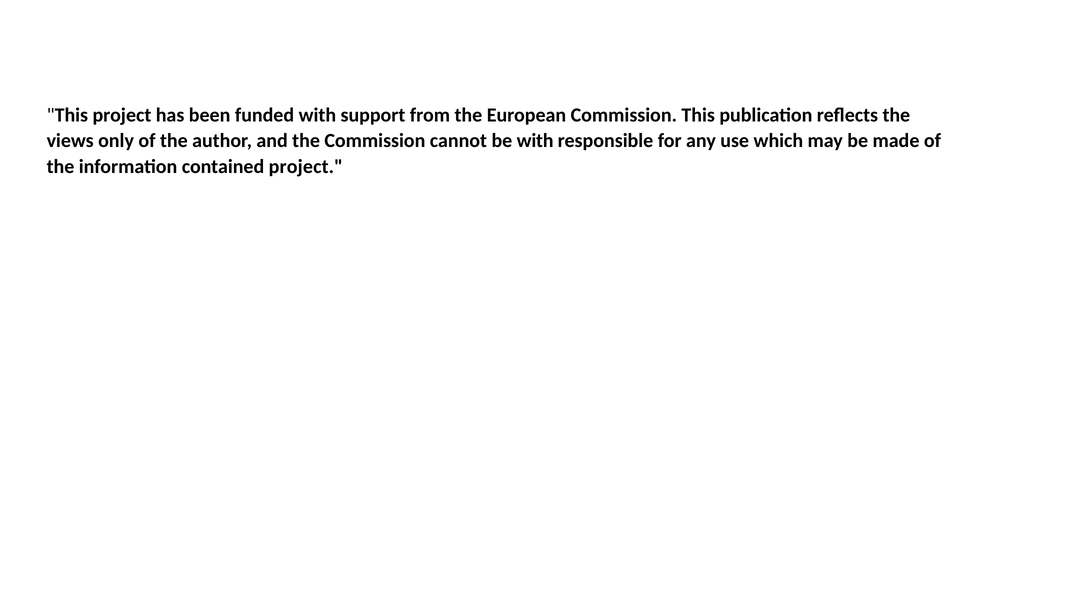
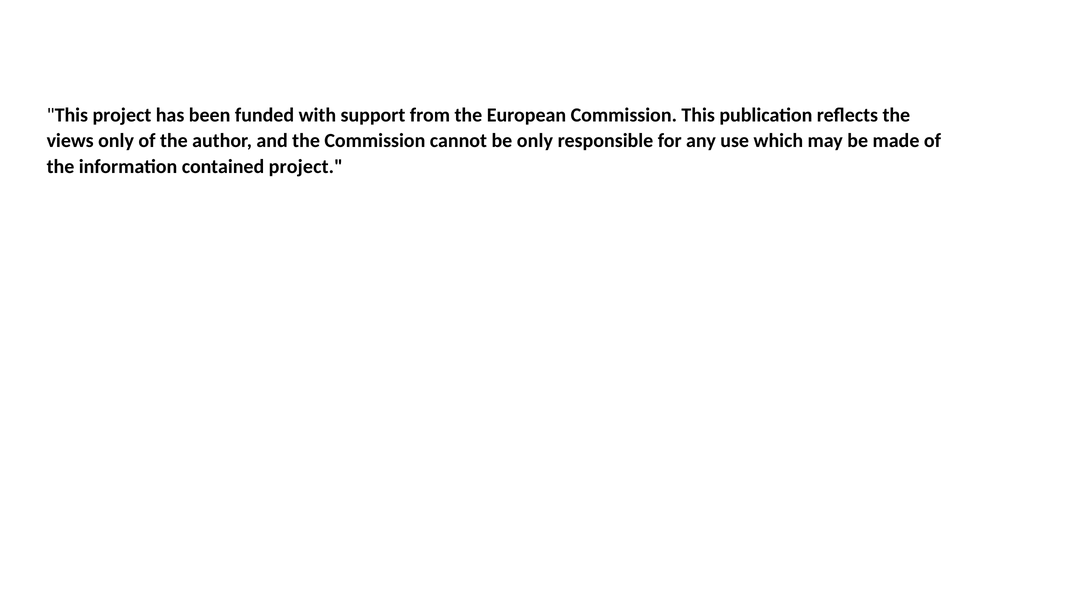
be with: with -> only (535, 141)
